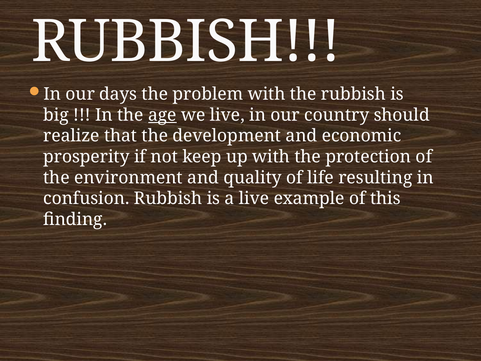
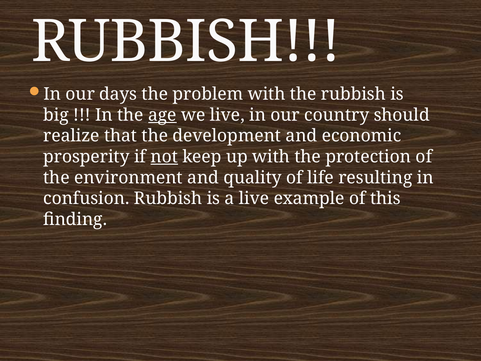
not underline: none -> present (164, 157)
